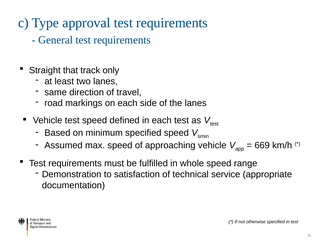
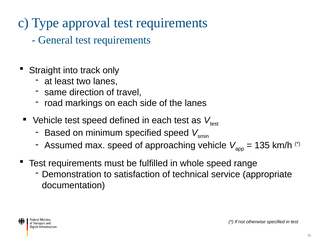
that: that -> into (70, 70)
669: 669 -> 135 (262, 145)
